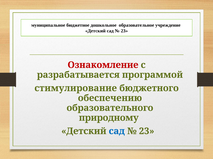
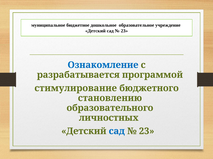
Ознакомление colour: red -> blue (103, 65)
обеспечению: обеспечению -> становлению (110, 98)
природному: природному -> личностных (109, 118)
